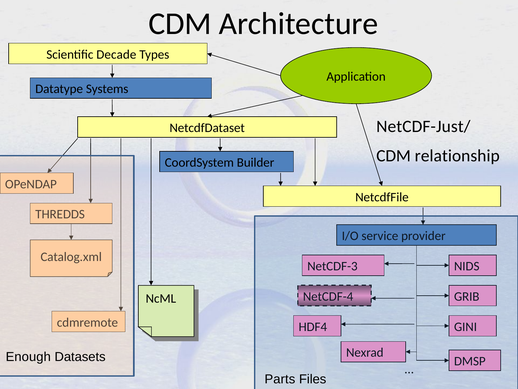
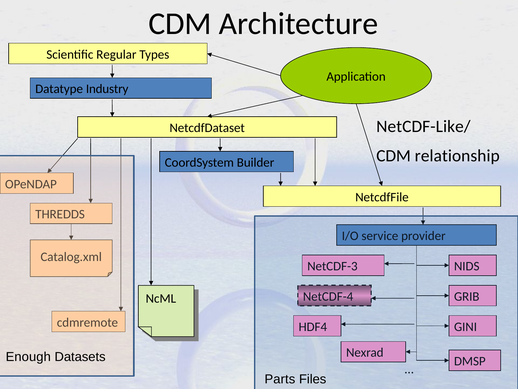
Decade: Decade -> Regular (116, 54)
Systems: Systems -> Industry (107, 89)
NetCDF-Just/: NetCDF-Just/ -> NetCDF-Like/ (423, 126)
